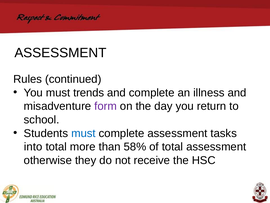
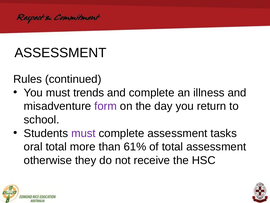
must colour: blue -> purple (83, 133)
into: into -> oral (33, 146)
58%: 58% -> 61% (135, 146)
